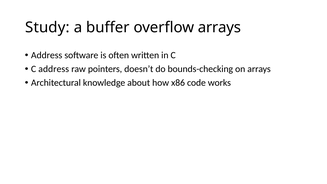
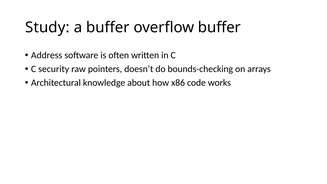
overflow arrays: arrays -> buffer (219, 27)
C address: address -> security (54, 69)
